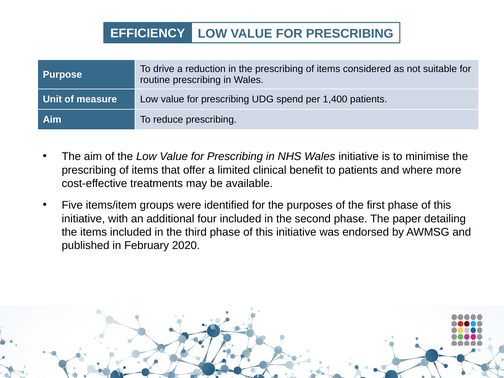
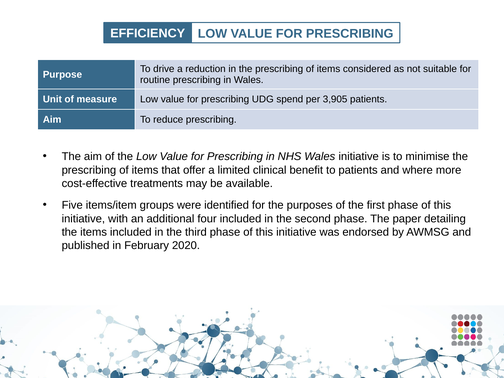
1,400: 1,400 -> 3,905 (335, 99)
